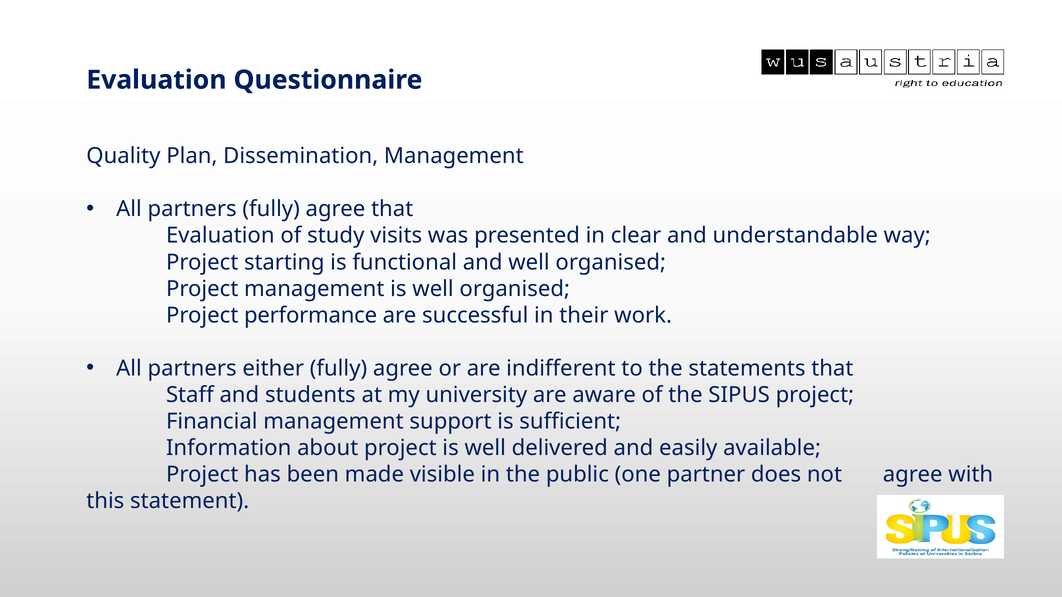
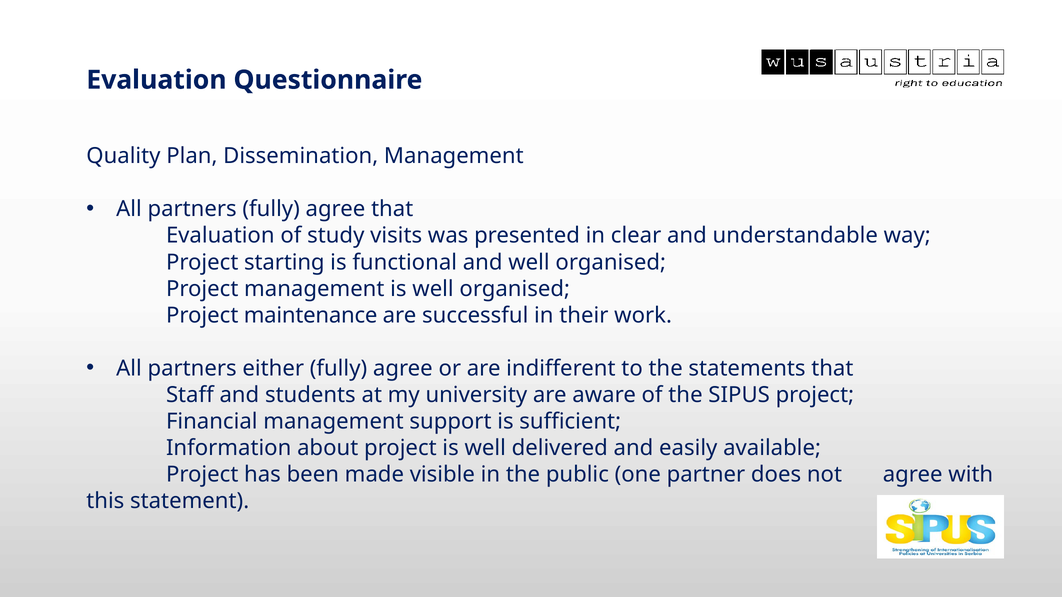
performance: performance -> maintenance (311, 315)
